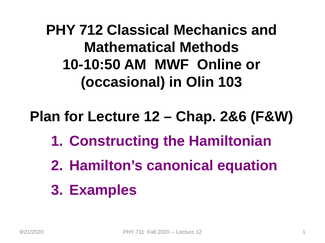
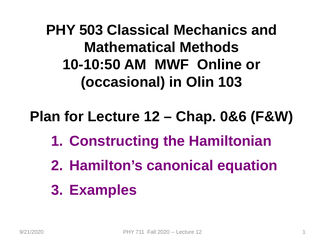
712: 712 -> 503 (91, 30)
2&6: 2&6 -> 0&6 (233, 117)
